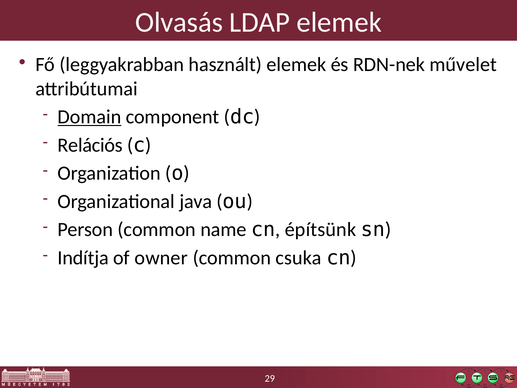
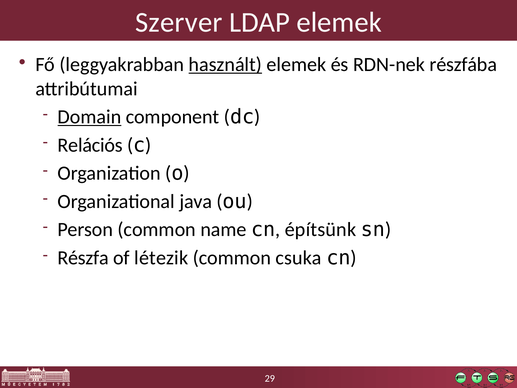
Olvasás: Olvasás -> Szerver (179, 22)
használt underline: none -> present (225, 65)
művelet: művelet -> részfába (463, 65)
Indítja: Indítja -> Részfa (83, 258)
owner: owner -> létezik (161, 258)
